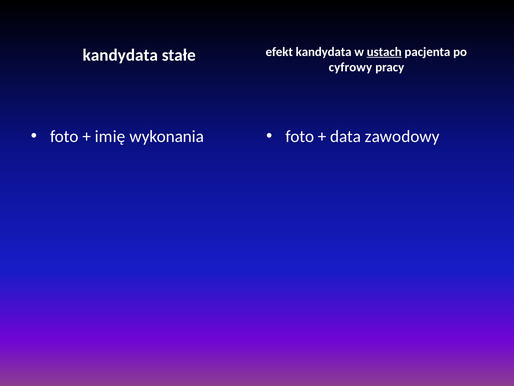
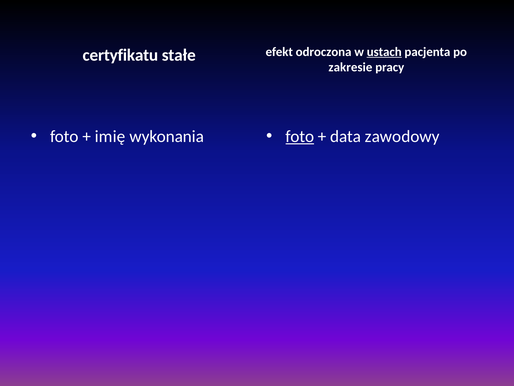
efekt kandydata: kandydata -> odroczona (324, 52)
kandydata: kandydata -> certyfikatu (120, 55)
cyfrowy: cyfrowy -> zakresie (350, 67)
foto underline: none -> present (300, 136)
